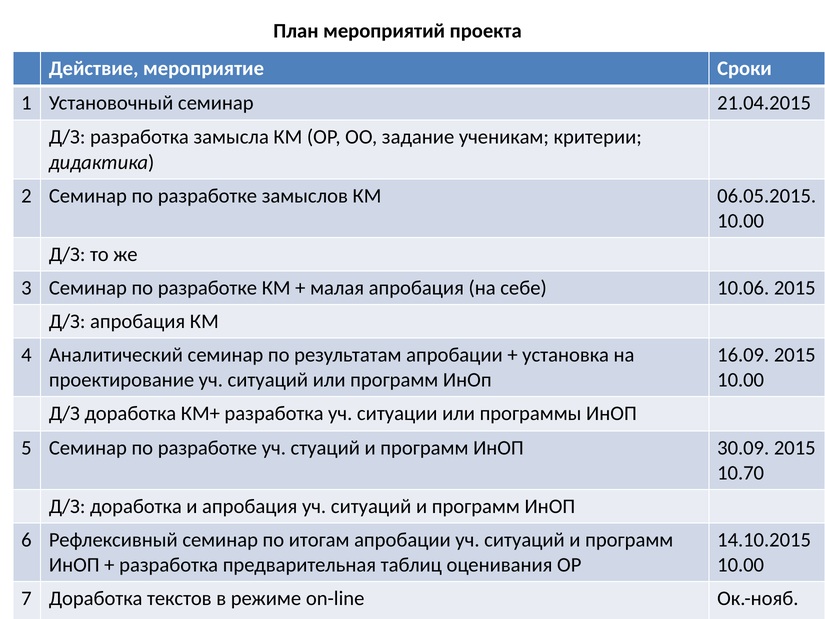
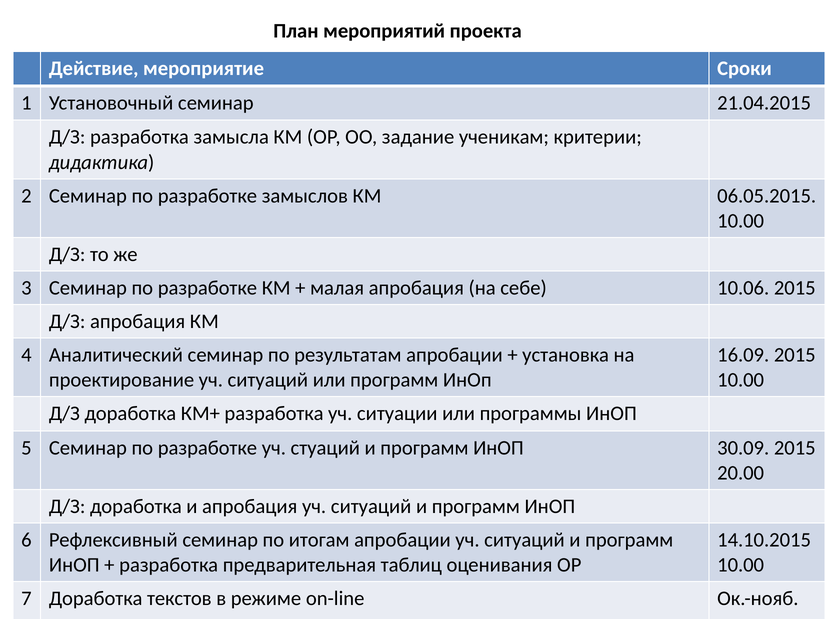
10.70: 10.70 -> 20.00 (741, 473)
